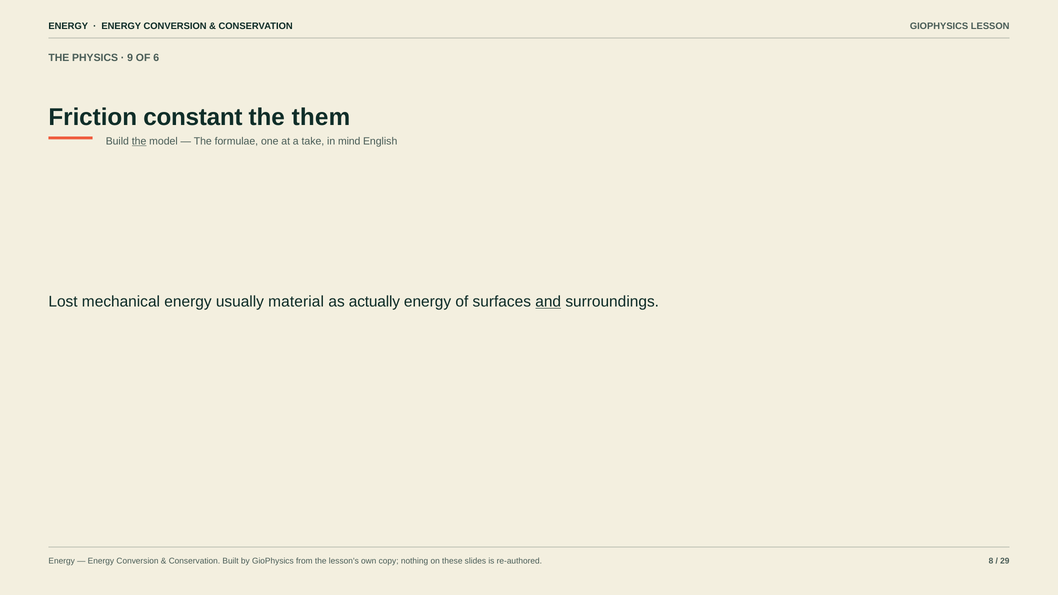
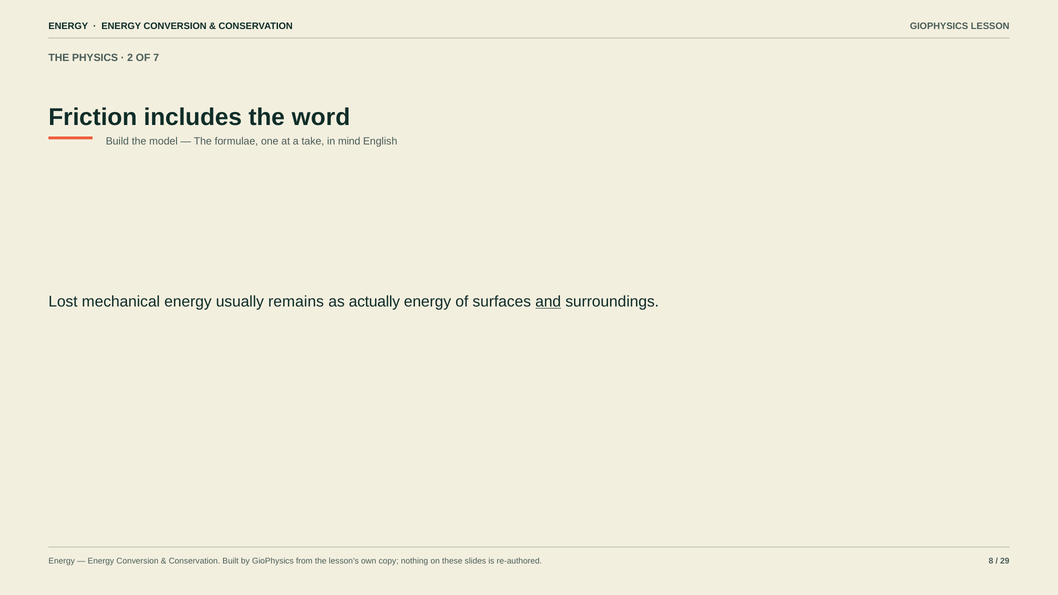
9: 9 -> 2 (130, 58)
6: 6 -> 7 (156, 58)
constant: constant -> includes (193, 117)
them: them -> word (321, 117)
the underline: present -> none (139, 141)
material: material -> remains (296, 302)
